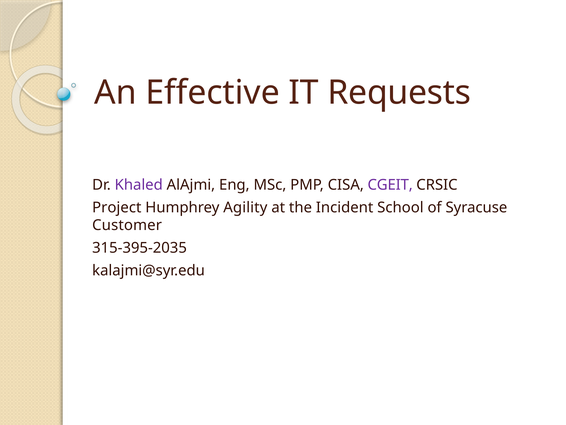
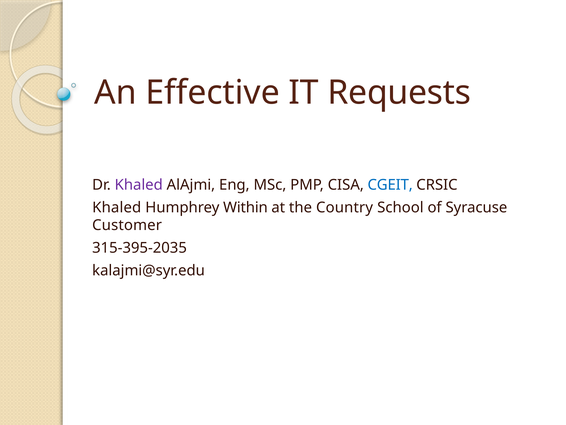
CGEIT colour: purple -> blue (390, 185)
Project: Project -> Khaled (117, 207)
Agility: Agility -> Within (245, 207)
Incident: Incident -> Country (345, 207)
